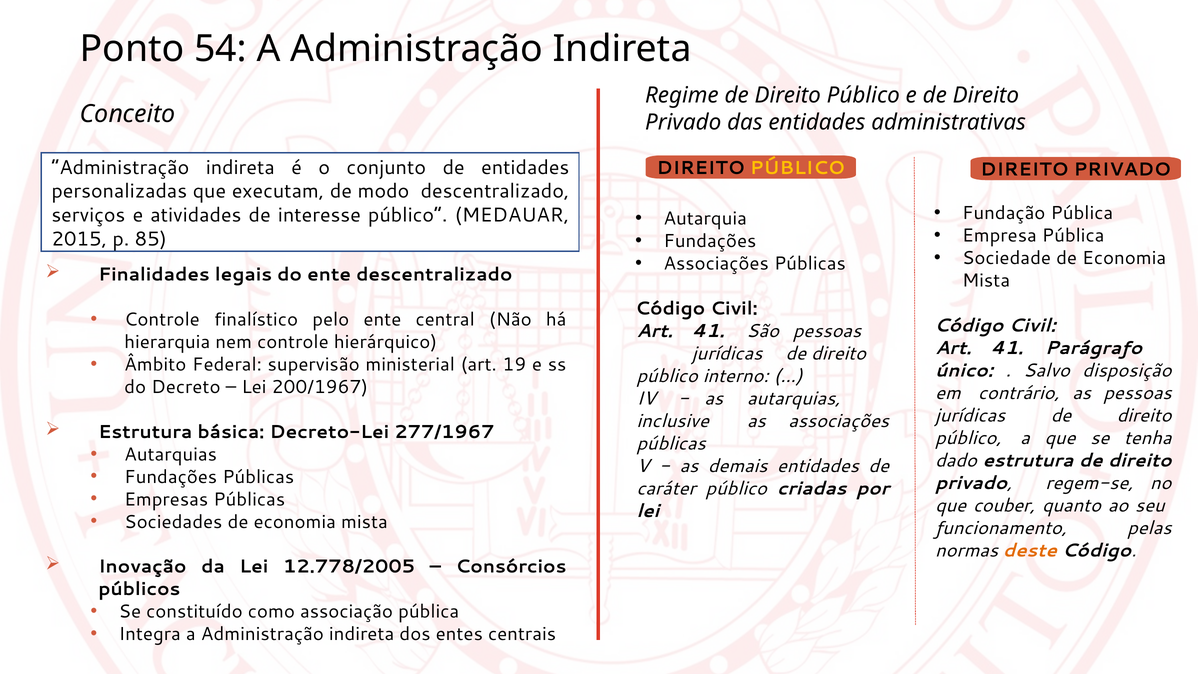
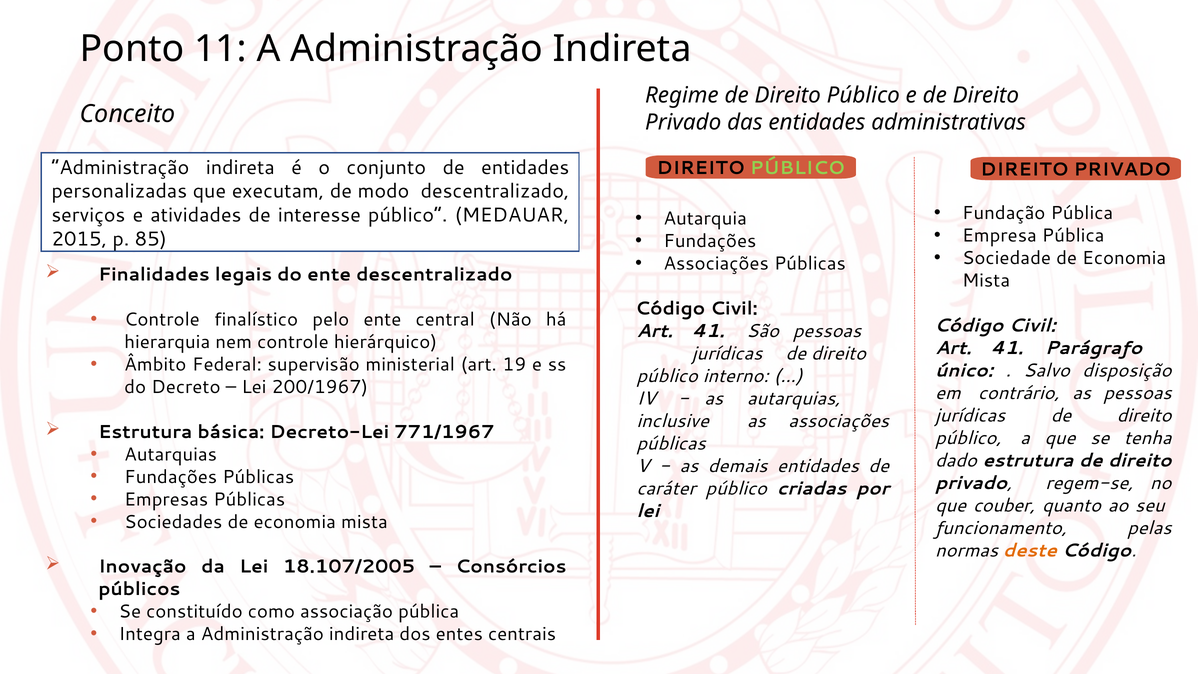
54: 54 -> 11 (220, 49)
PÚBLICO colour: yellow -> light green (797, 168)
277/1967: 277/1967 -> 771/1967 (444, 432)
12.778/2005: 12.778/2005 -> 18.107/2005 (349, 567)
